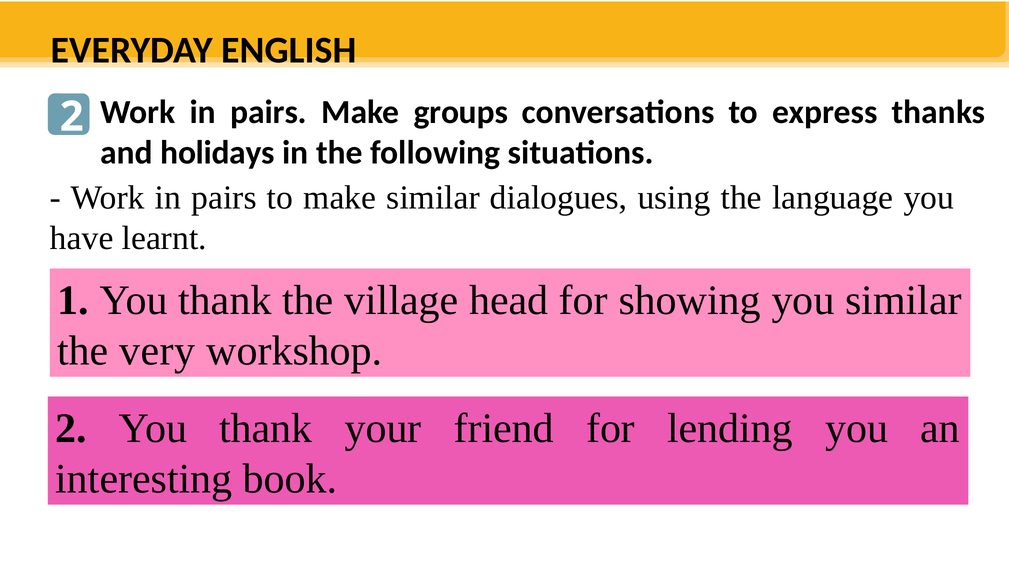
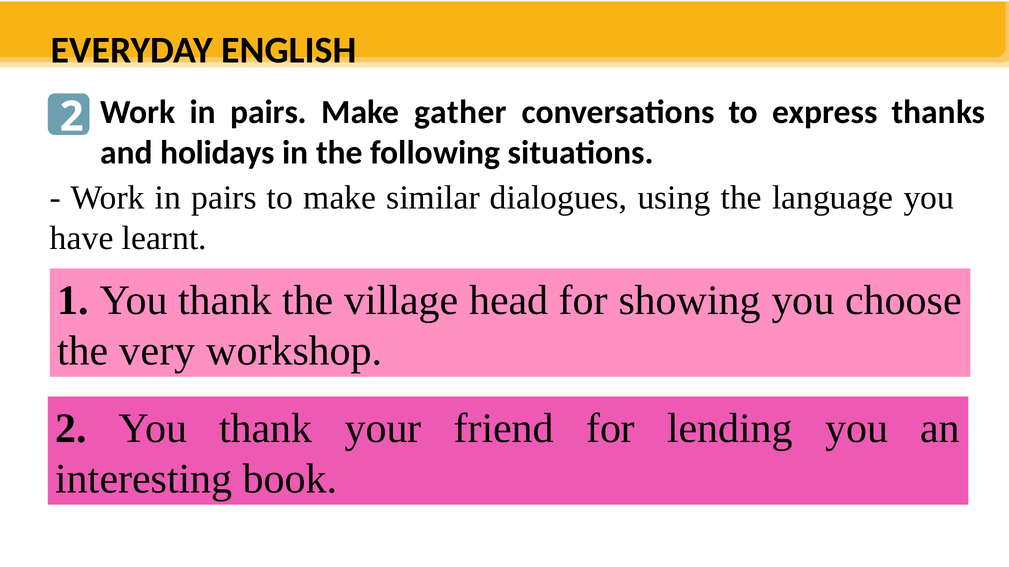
groups: groups -> gather (460, 112)
you similar: similar -> choose (903, 301)
